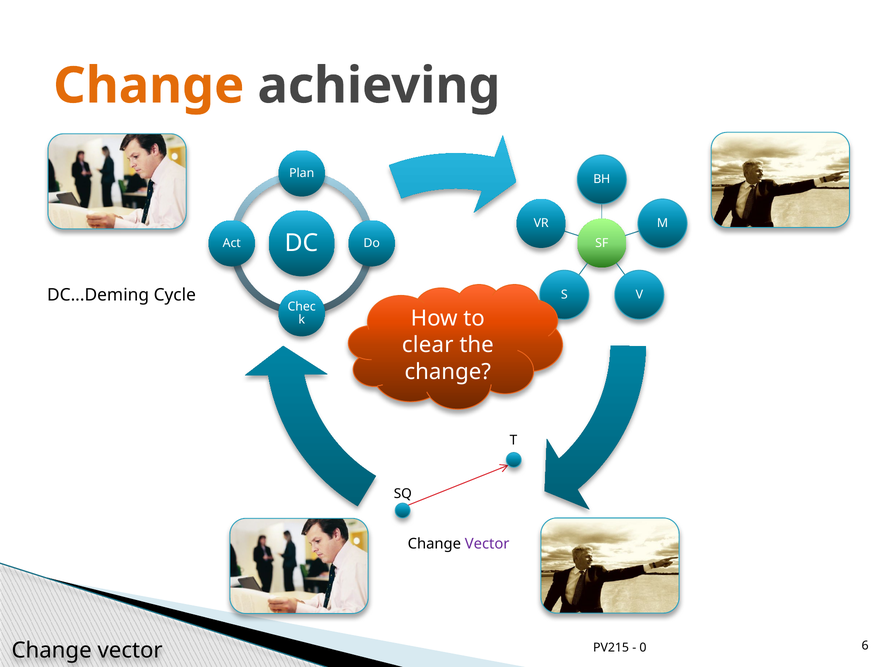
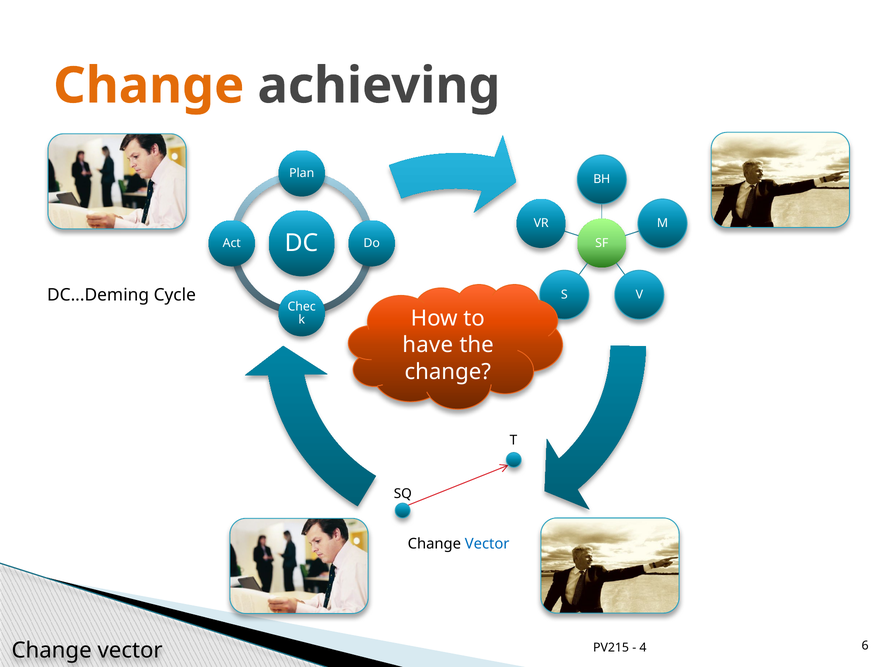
clear: clear -> have (428, 345)
Vector colour: purple -> blue (487, 544)
0: 0 -> 4 (643, 648)
